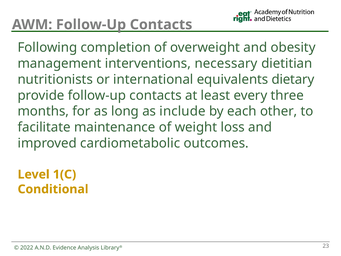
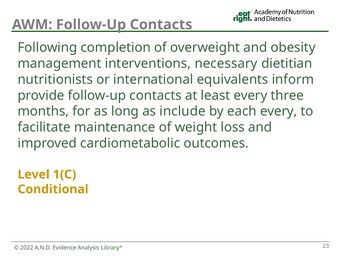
dietary: dietary -> inform (293, 79)
each other: other -> every (279, 111)
